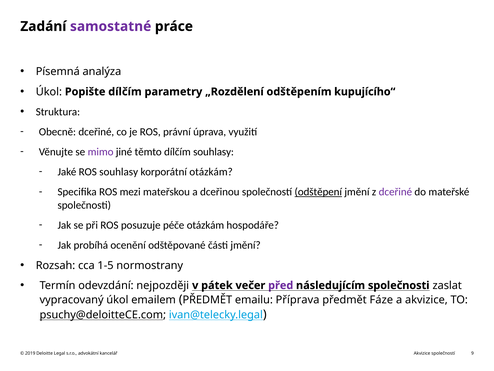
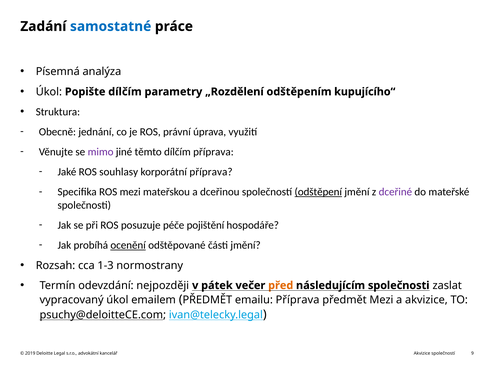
samostatné colour: purple -> blue (111, 26)
Obecně dceřiné: dceřiné -> jednání (96, 132)
dílčím souhlasy: souhlasy -> příprava (213, 152)
korporátní otázkám: otázkám -> příprava (211, 172)
péče otázkám: otázkám -> pojištění (205, 225)
ocenění underline: none -> present (128, 245)
1-5: 1-5 -> 1-3 (106, 265)
před colour: purple -> orange (281, 285)
předmět Fáze: Fáze -> Mezi (381, 300)
